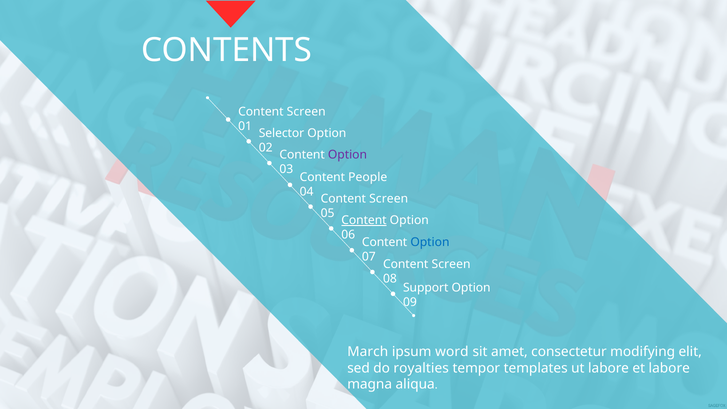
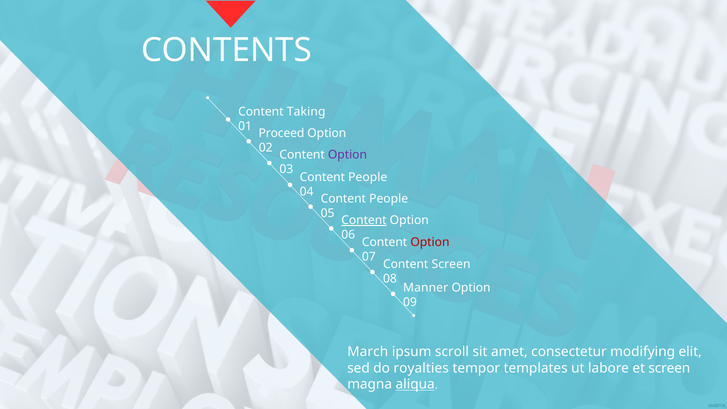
Screen: Screen -> Taking (306, 112)
Selector: Selector -> Proceed (281, 133)
Screen: Screen -> People (389, 199)
Option colour: blue -> red (430, 242)
Support: Support -> Manner (426, 287)
word: word -> scroll (452, 352)
et labore: labore -> screen (669, 368)
aliqua underline: none -> present (415, 384)
